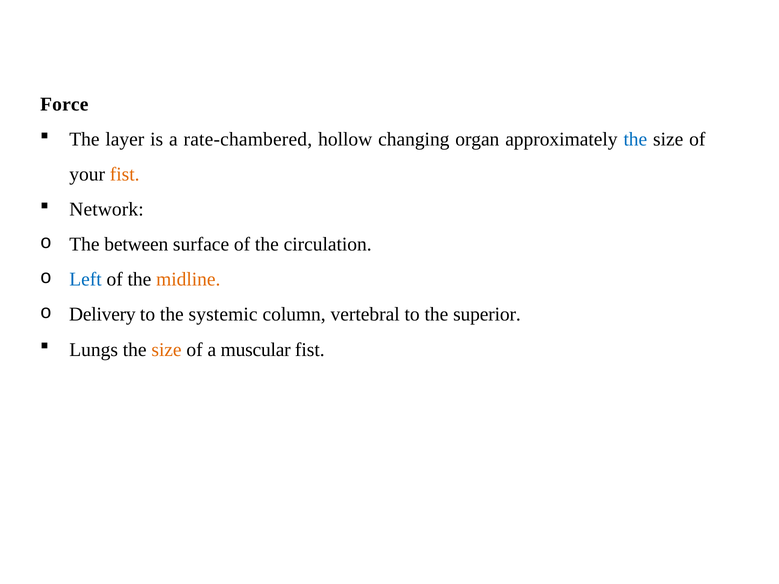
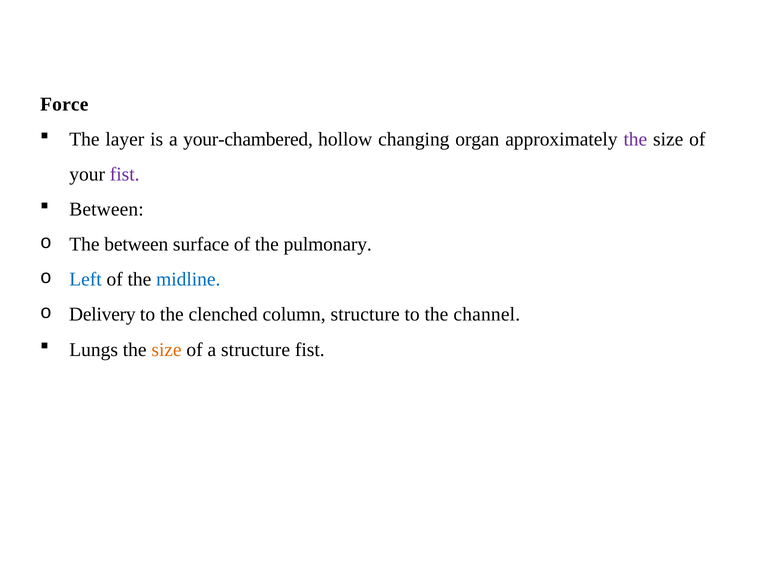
rate-chambered: rate-chambered -> your-chambered (248, 139)
the colour: blue -> purple (635, 139)
fist colour: orange -> purple (125, 174)
Network: Network -> Between (107, 210)
circulation: circulation -> pulmonary (328, 245)
midline colour: orange -> blue (188, 280)
systemic: systemic -> clenched (223, 315)
column vertebral: vertebral -> structure (365, 315)
superior: superior -> channel (487, 315)
a muscular: muscular -> structure (256, 350)
